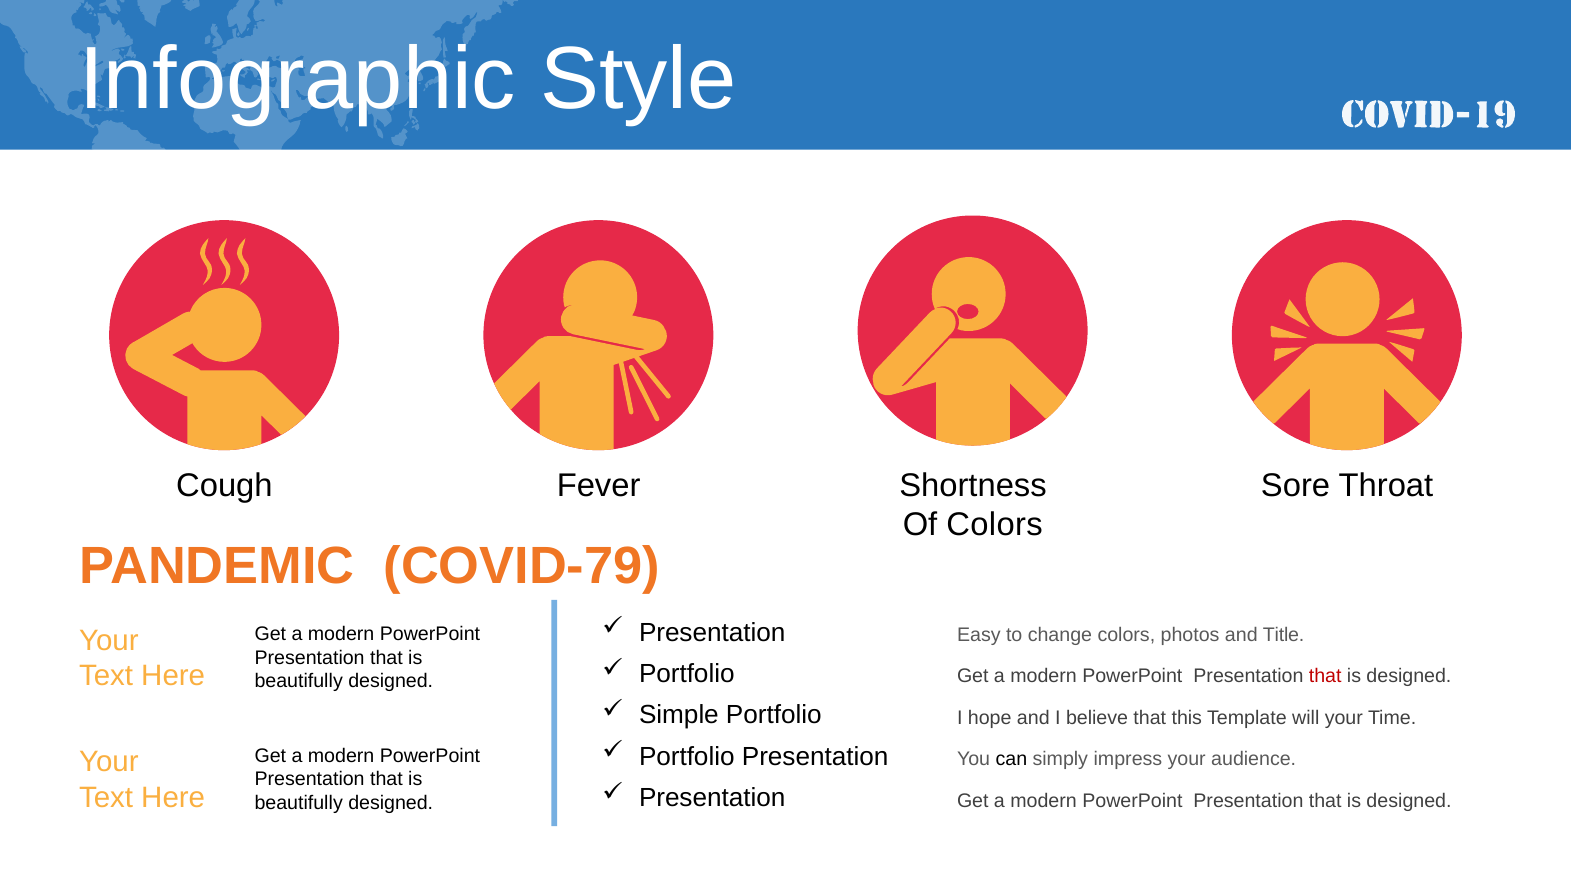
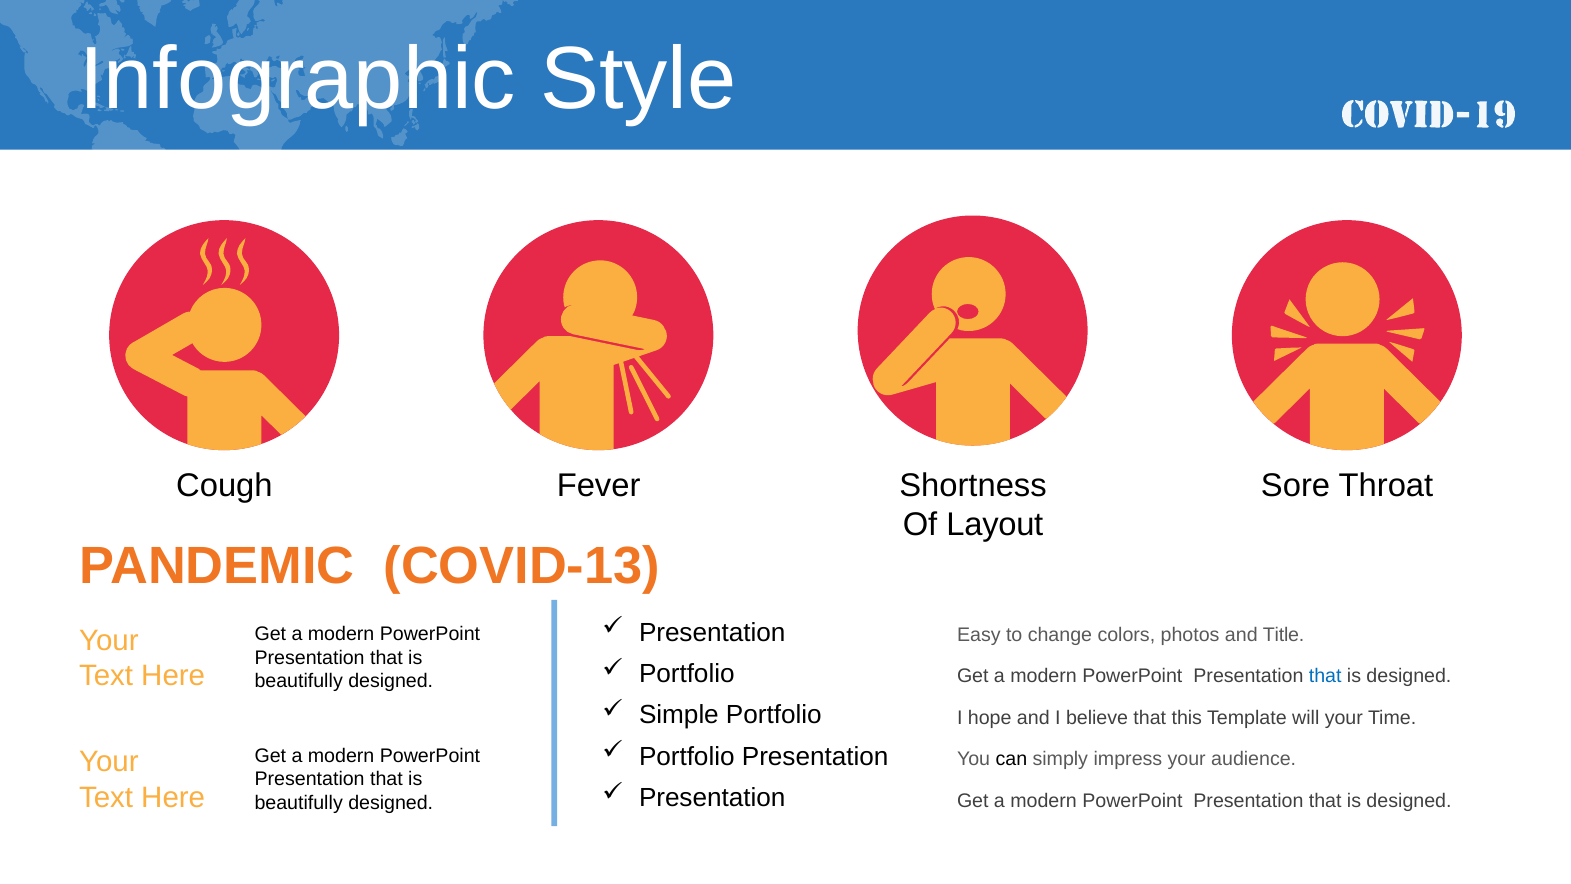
Of Colors: Colors -> Layout (995, 525)
COVID-79: COVID-79 -> COVID-13 (522, 566)
that colour: red -> blue (1325, 676)
